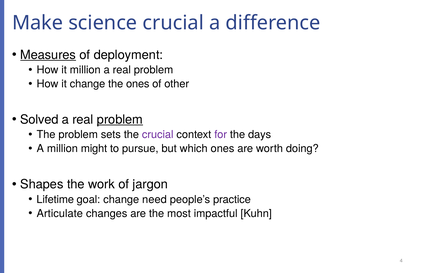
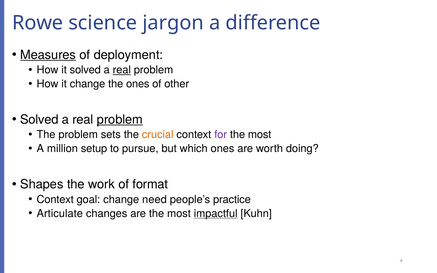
Make: Make -> Rowe (38, 23)
science crucial: crucial -> jargon (173, 23)
it million: million -> solved (85, 70)
real underline: none -> present (122, 70)
crucial colour: purple -> orange (158, 135)
days: days -> most (260, 135)
might: might -> setup (94, 149)
jargon: jargon -> format (150, 184)
Lifetime: Lifetime -> Context (55, 199)
impactful underline: none -> present (216, 214)
